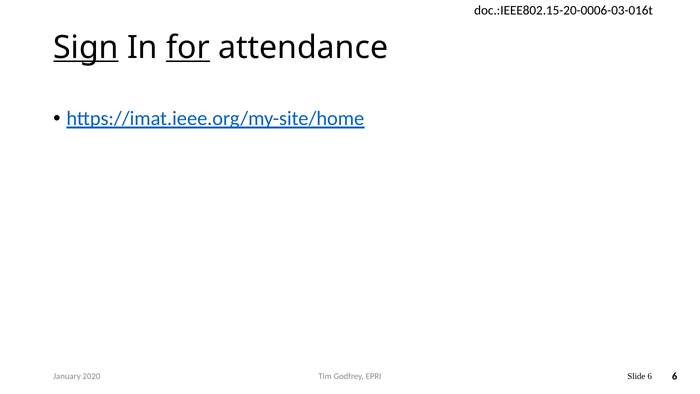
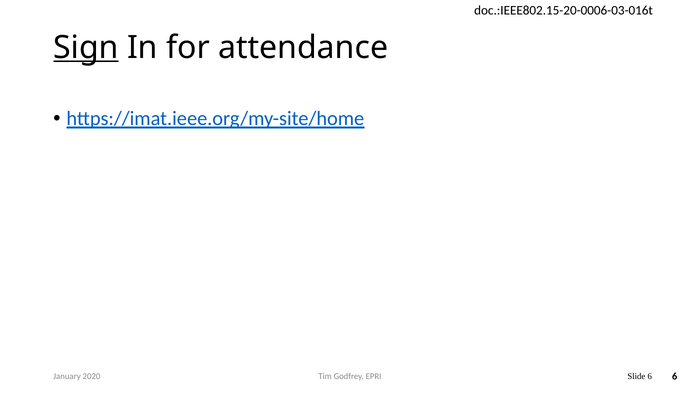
for underline: present -> none (188, 47)
